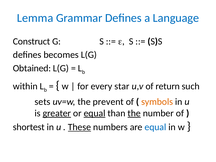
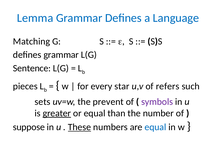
Construct: Construct -> Matching (31, 41)
defines becomes: becomes -> grammar (61, 55)
Obtained: Obtained -> Sentence (32, 68)
within: within -> pieces (25, 86)
return: return -> refers (168, 86)
symbols colour: orange -> purple (157, 102)
equal underline: present -> none (95, 113)
the underline: present -> none (134, 113)
shortest: shortest -> suppose (29, 127)
